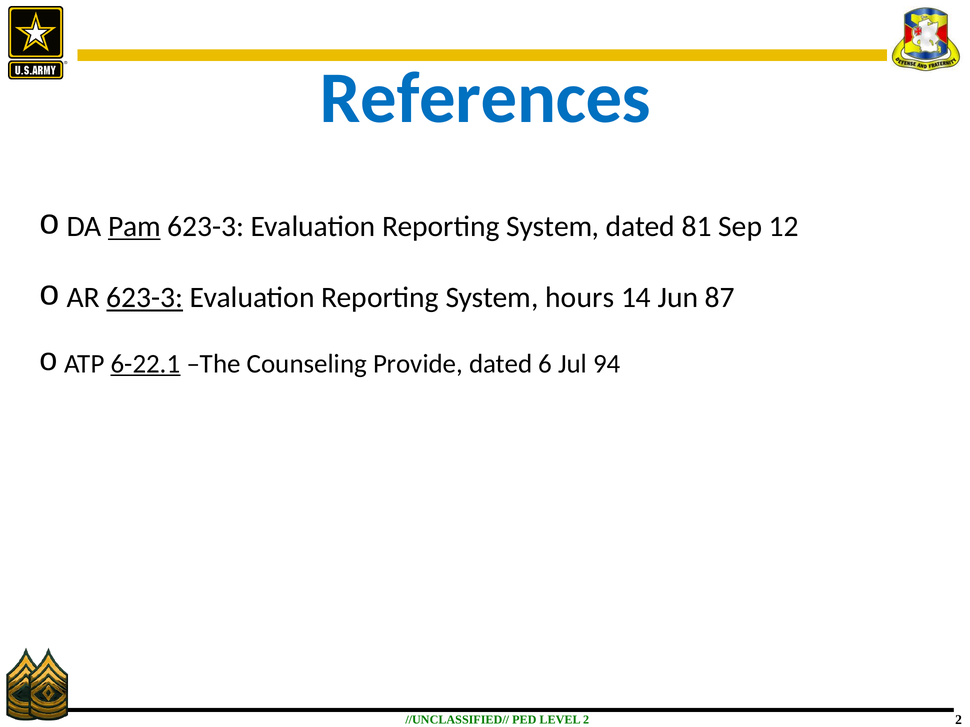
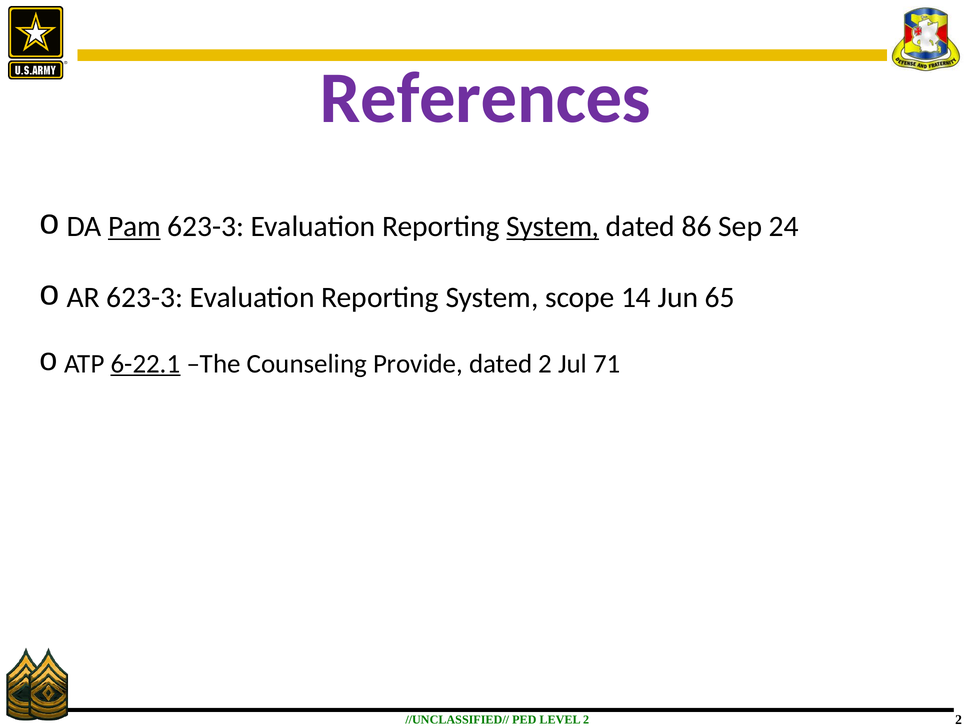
References colour: blue -> purple (485, 98)
System underline: none -> present (553, 227)
81: 81 -> 86 (697, 227)
12: 12 -> 24 (784, 227)
623-3 underline: present -> none (145, 298)
hours: hours -> scope (580, 298)
87: 87 -> 65 (720, 298)
dated 6: 6 -> 2 (545, 364)
94: 94 -> 71 (607, 364)
